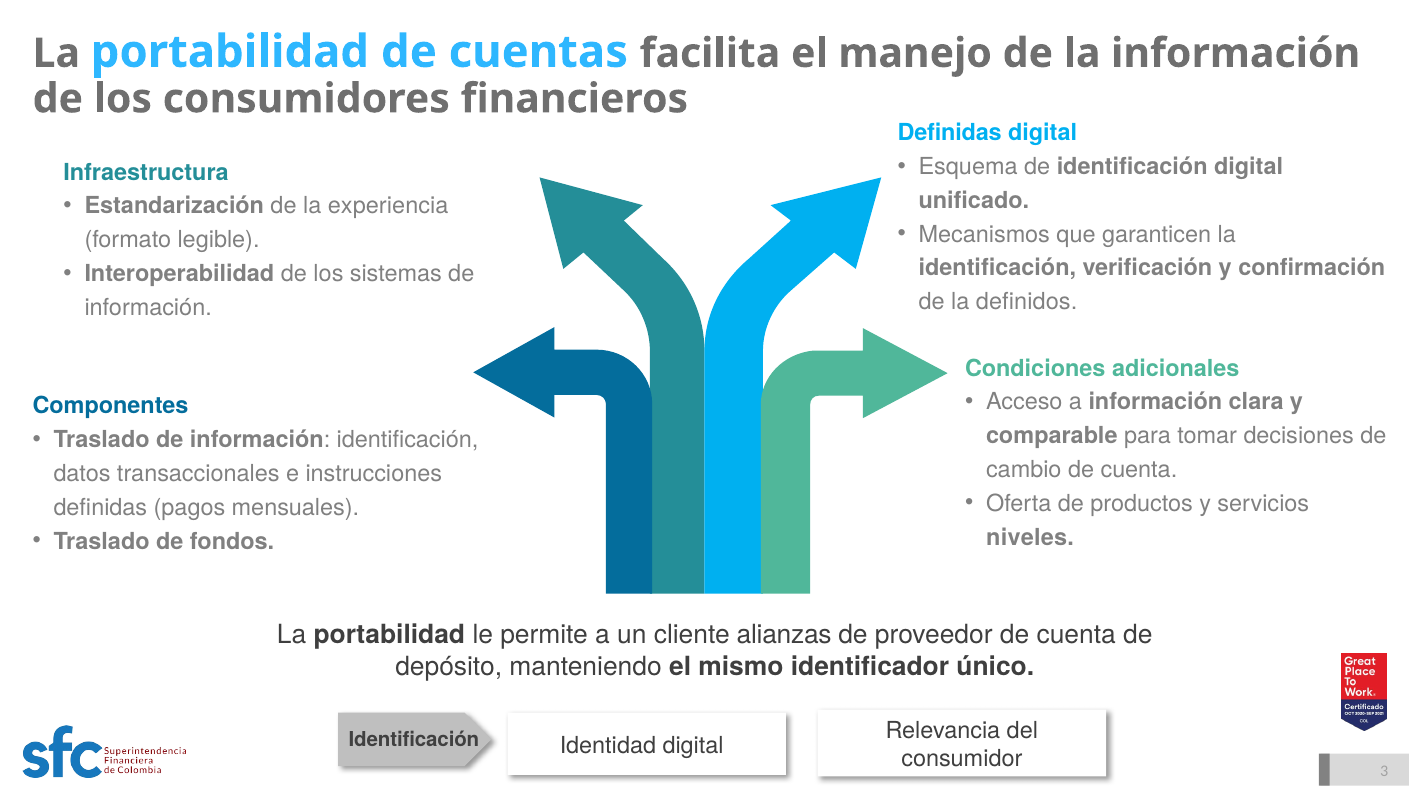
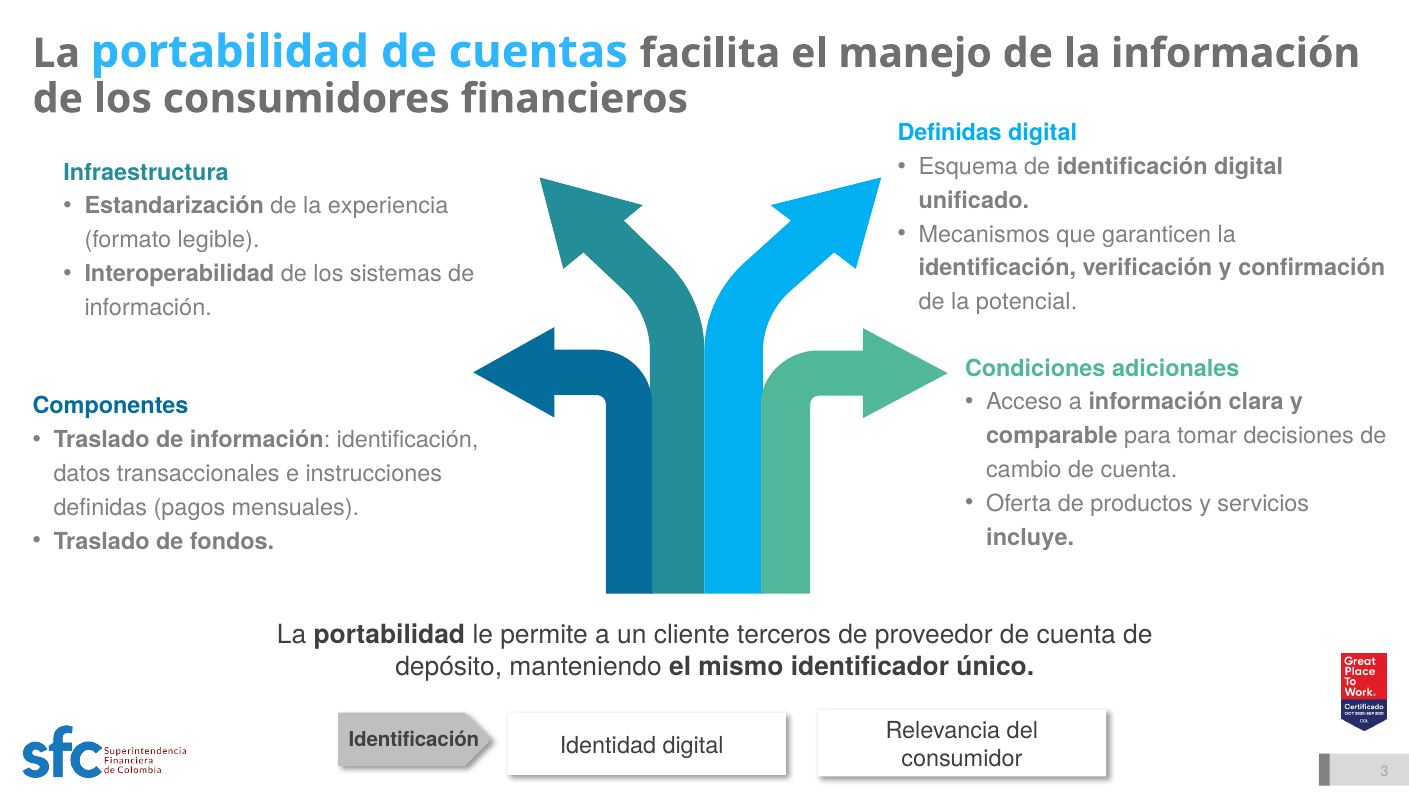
definidos: definidos -> potencial (1027, 302)
niveles: niveles -> incluye (1030, 537)
alianzas: alianzas -> terceros (784, 635)
